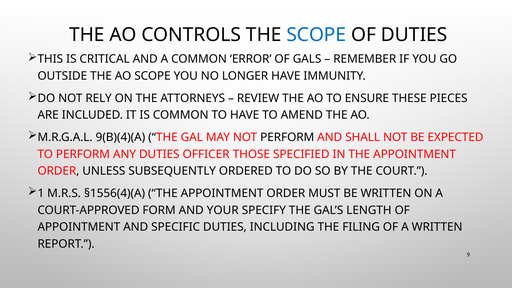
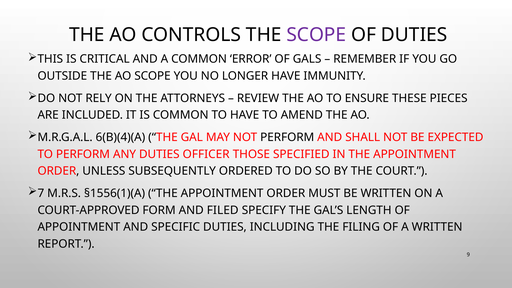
SCOPE colour: blue -> purple (316, 35)
9(B)(4)(A: 9(B)(4)(A -> 6(B)(4)(A (120, 137)
1: 1 -> 7 (41, 193)
§1556(4)(A: §1556(4)(A -> §1556(1)(A (115, 193)
YOUR: YOUR -> FILED (223, 210)
